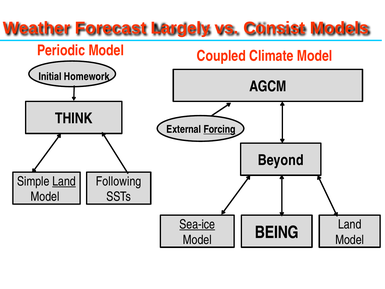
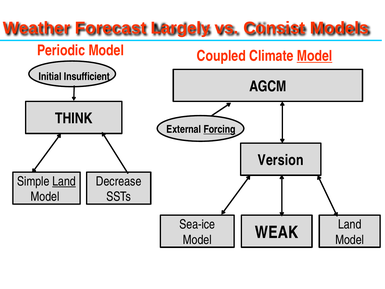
Model underline: none -> present (315, 56)
Homework: Homework -> Insufficient (87, 76)
Beyond: Beyond -> Version (281, 160)
Following: Following -> Decrease (119, 181)
Sea-ice underline: present -> none (197, 224)
BEING: BEING -> WEAK (277, 232)
